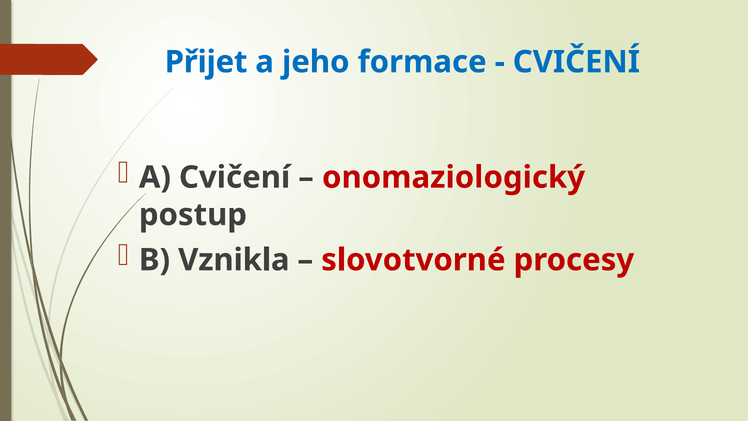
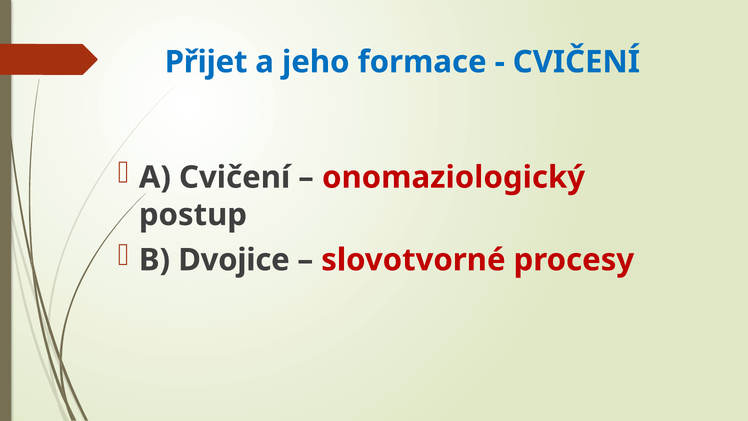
Vznikla: Vznikla -> Dvojice (234, 260)
